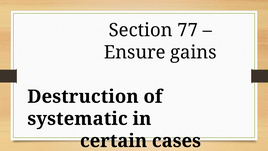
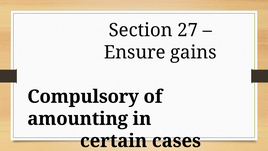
77: 77 -> 27 (188, 30)
Destruction: Destruction -> Compulsory (83, 97)
systematic: systematic -> amounting (78, 119)
